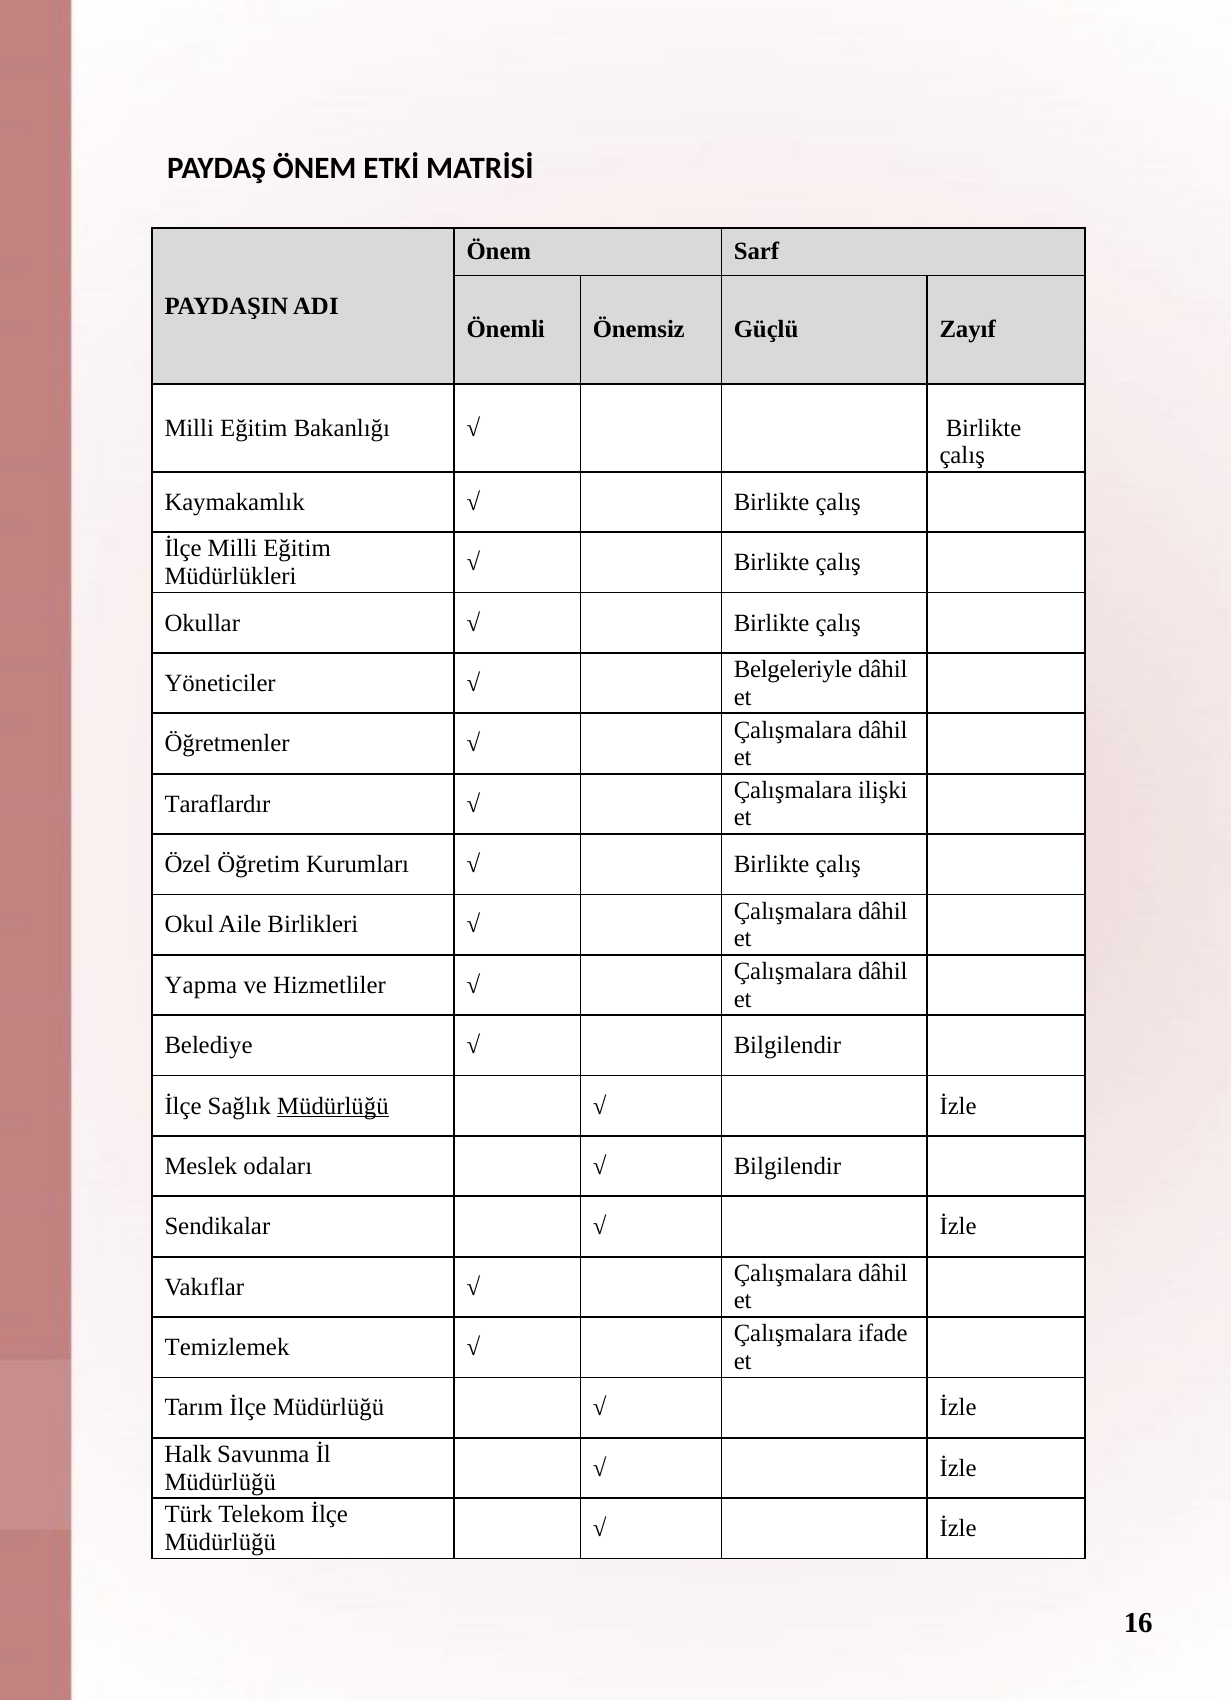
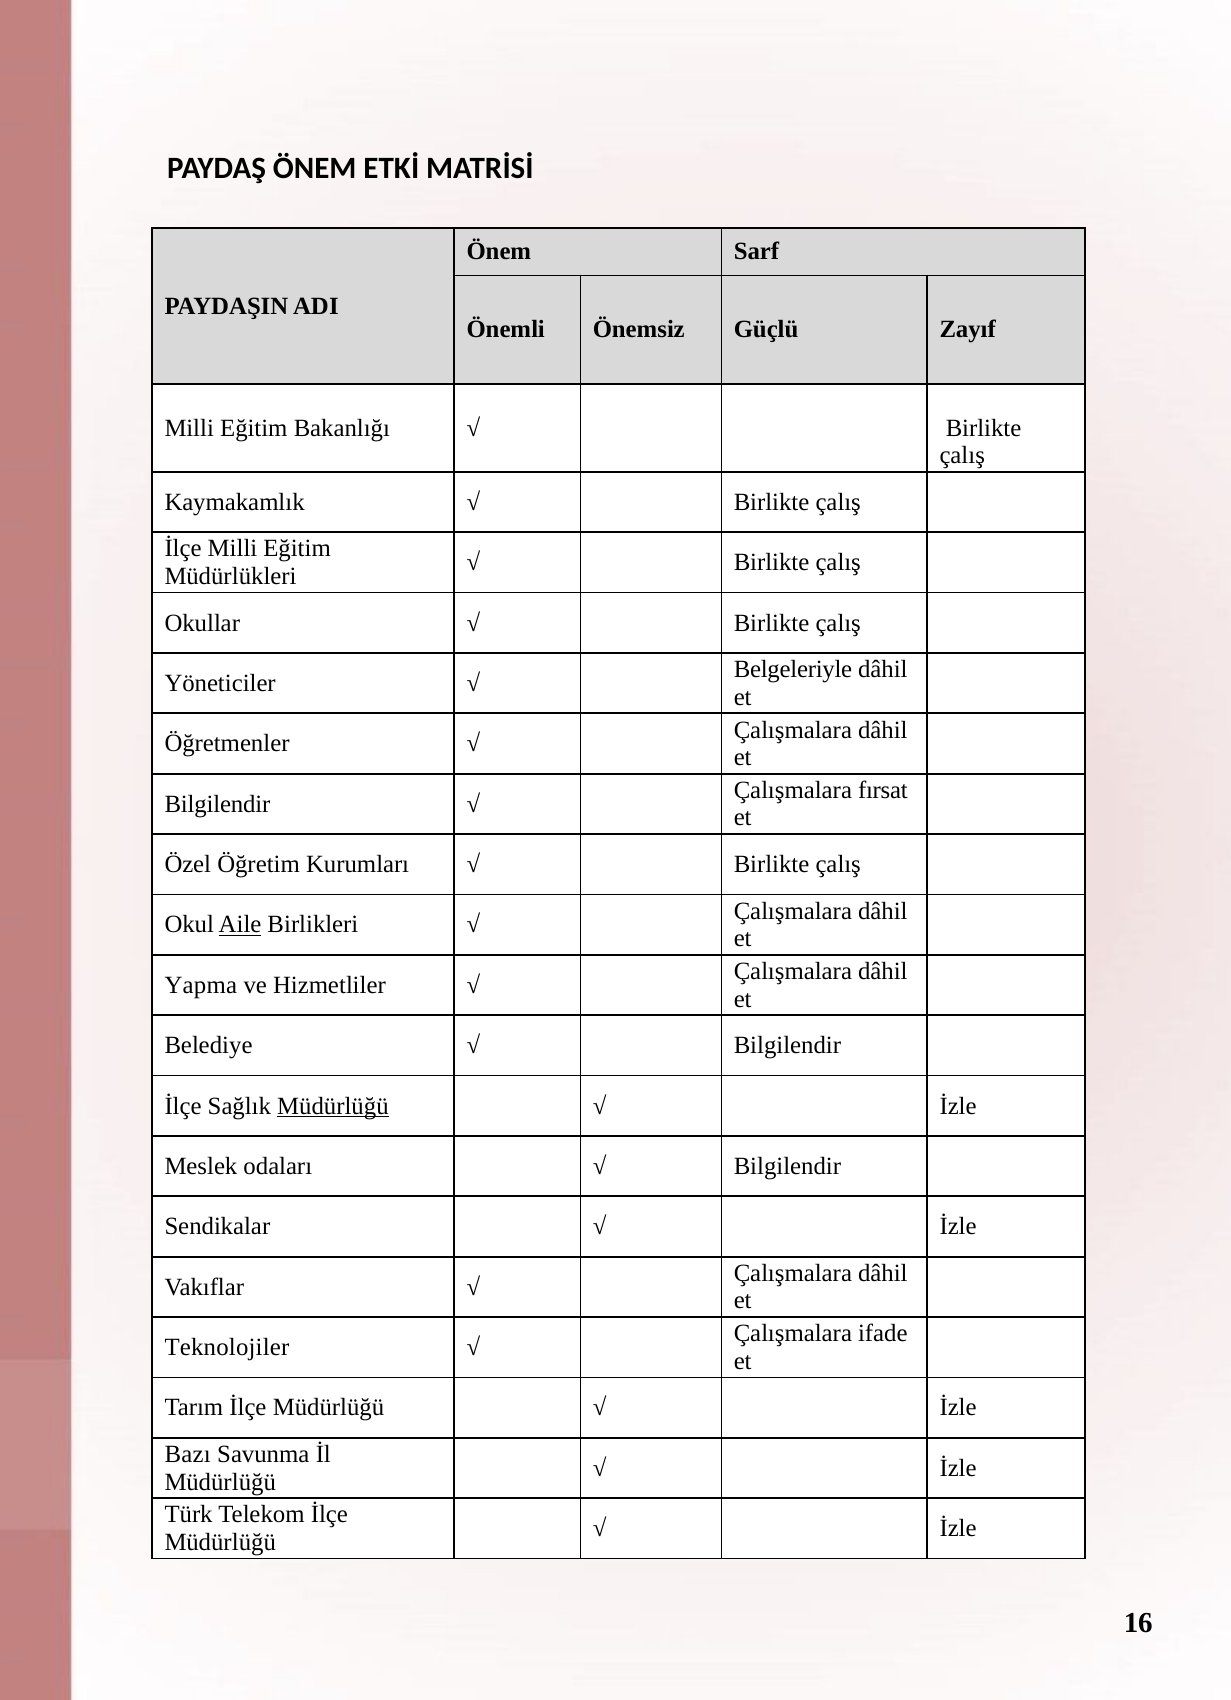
ilişki: ilişki -> fırsat (883, 790)
Taraflardır: Taraflardır -> Bilgilendir (217, 804)
Aile underline: none -> present (240, 925)
Temizlemek: Temizlemek -> Teknolojiler (227, 1347)
Halk: Halk -> Bazı (188, 1454)
